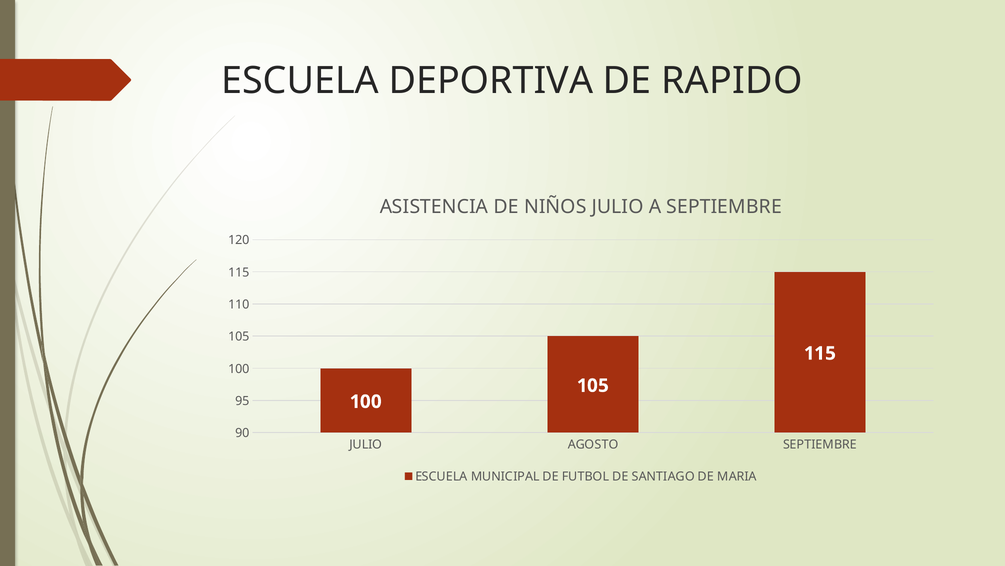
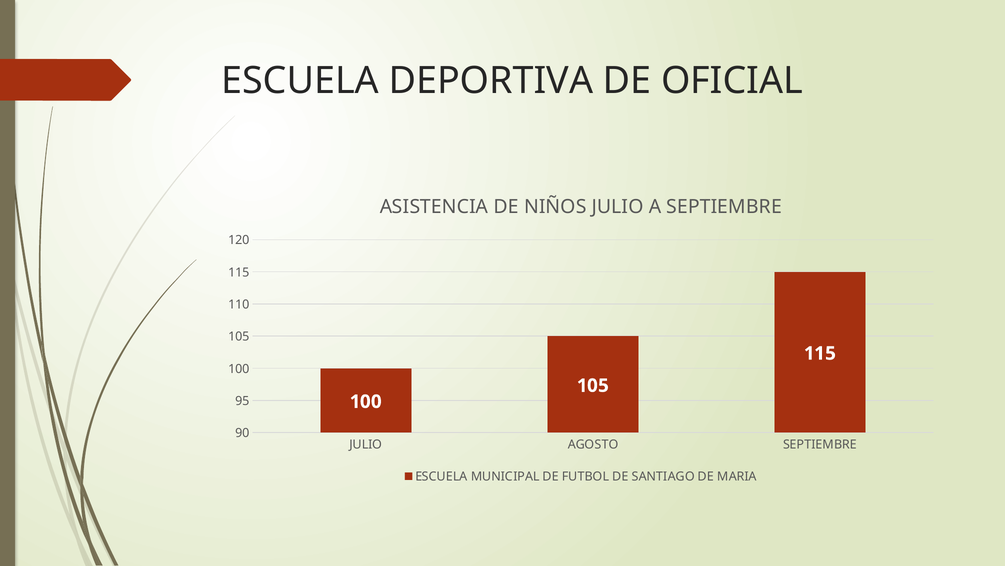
RAPIDO: RAPIDO -> OFICIAL (732, 80)
